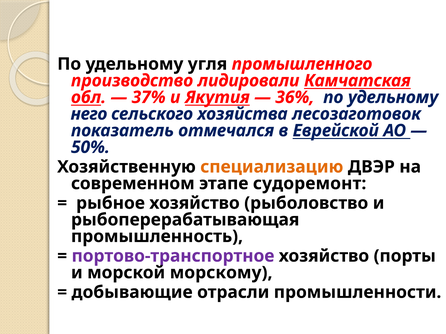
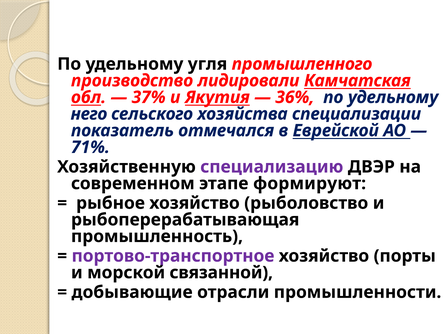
лесозаготовок: лесозаготовок -> специализации (357, 114)
50%: 50% -> 71% (90, 147)
специализацию colour: orange -> purple (272, 167)
судоремонт: судоремонт -> формируют (310, 184)
морскому: морскому -> связанной (221, 273)
